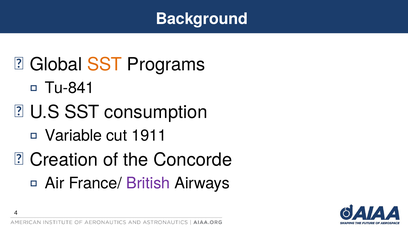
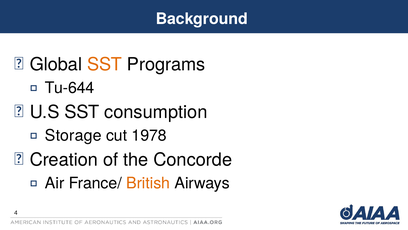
Tu-841: Tu-841 -> Tu-644 (69, 88)
Variable: Variable -> Storage (73, 135)
1911: 1911 -> 1978 (149, 135)
British colour: purple -> orange (148, 183)
